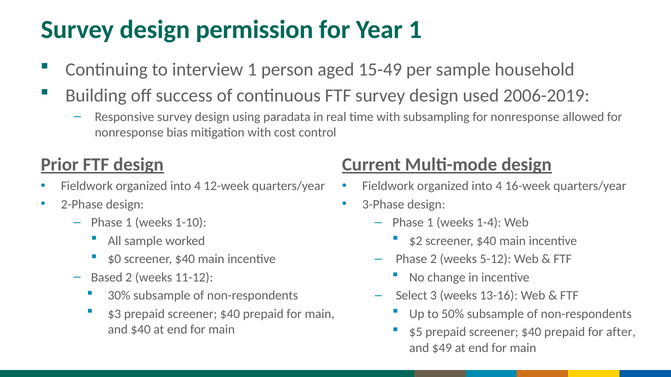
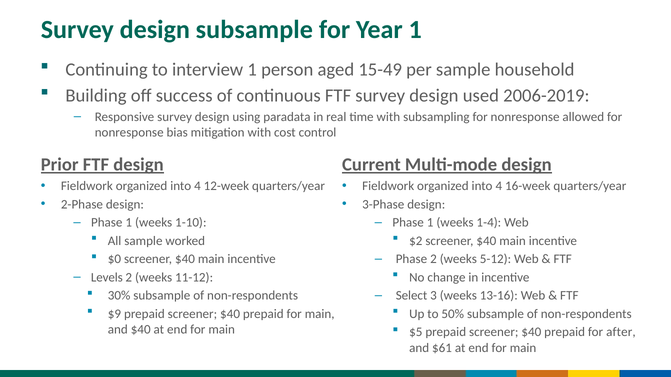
design permission: permission -> subsample (254, 30)
Based: Based -> Levels (107, 278)
$3: $3 -> $9 (114, 314)
$49: $49 -> $61 (442, 348)
